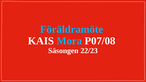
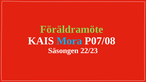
Föräldramöte colour: light blue -> light green (72, 29)
